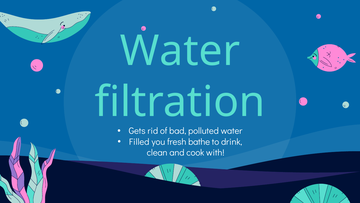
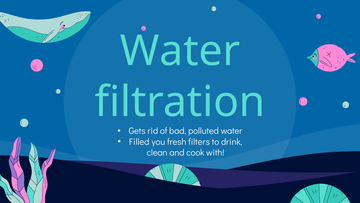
bathe: bathe -> filters (199, 141)
